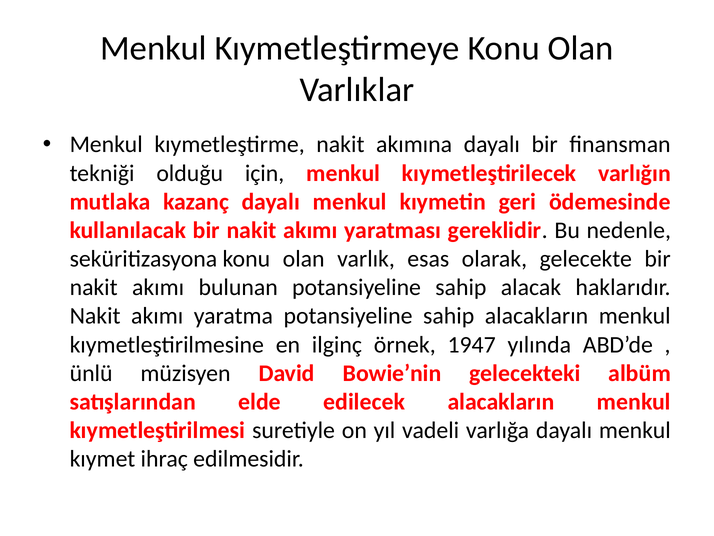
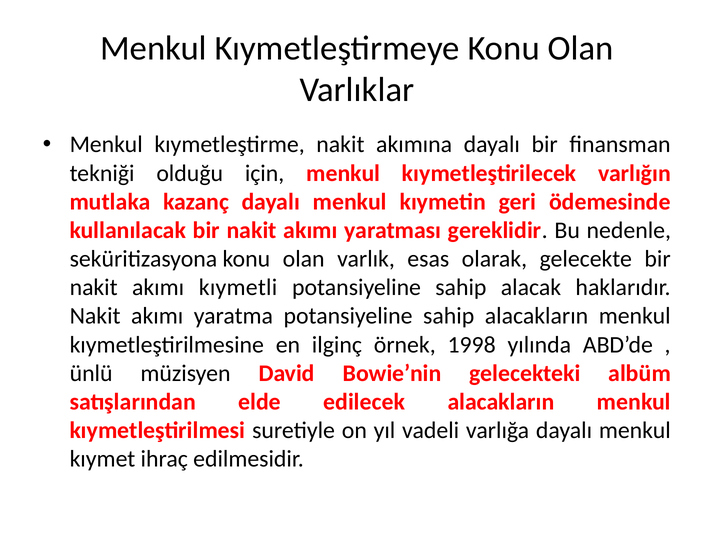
bulunan: bulunan -> kıymetli (238, 287)
1947: 1947 -> 1998 (472, 344)
